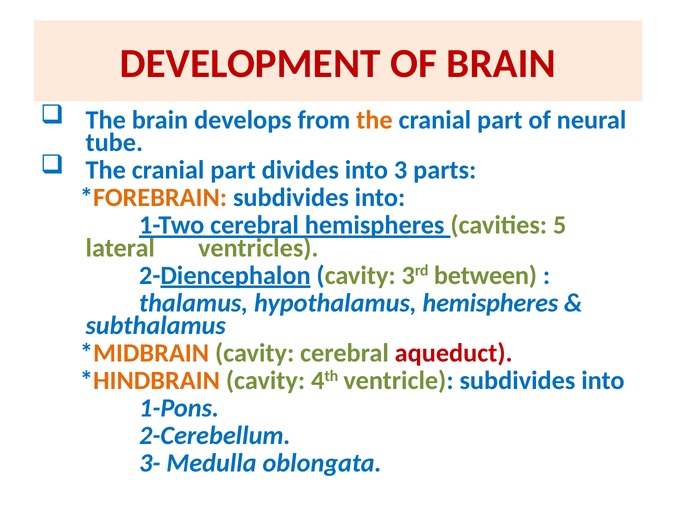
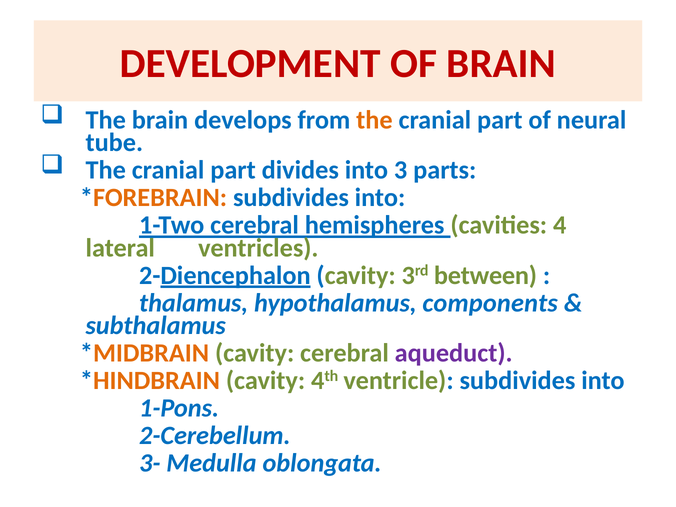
5: 5 -> 4 (560, 225)
hypothalamus hemispheres: hemispheres -> components (490, 303)
aqueduct colour: red -> purple (454, 353)
